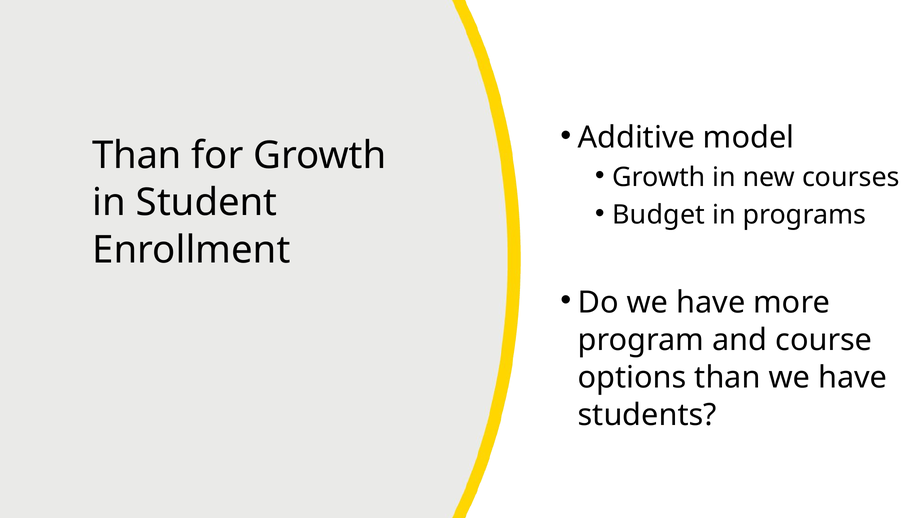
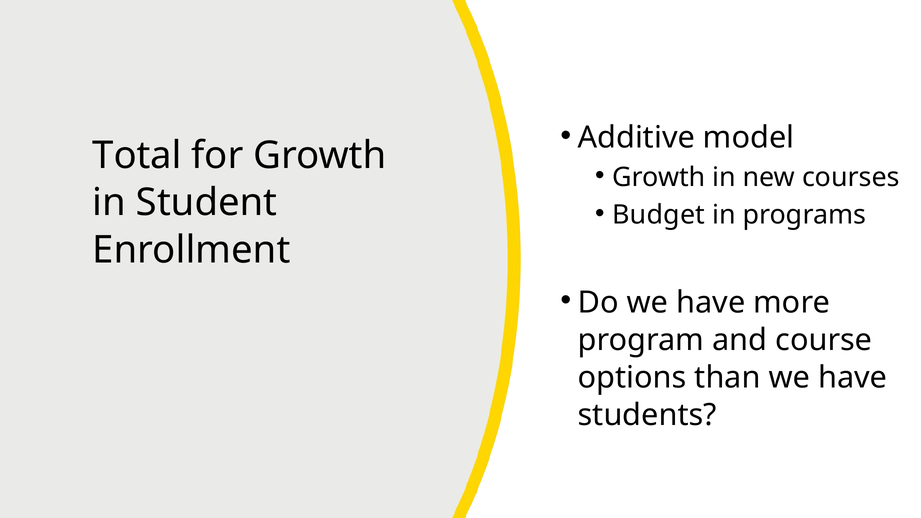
Than: Than -> Total (137, 156)
